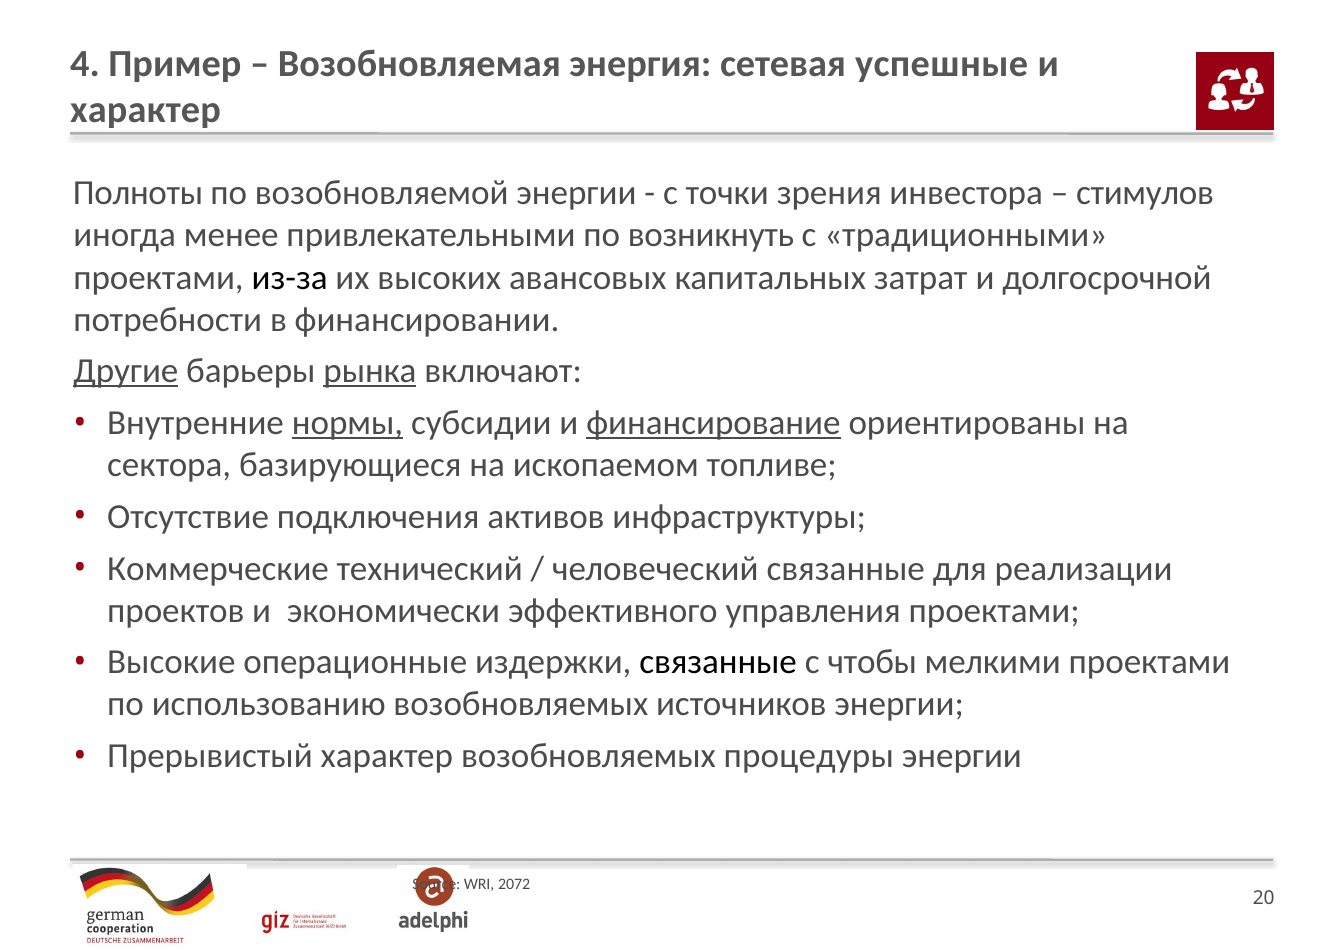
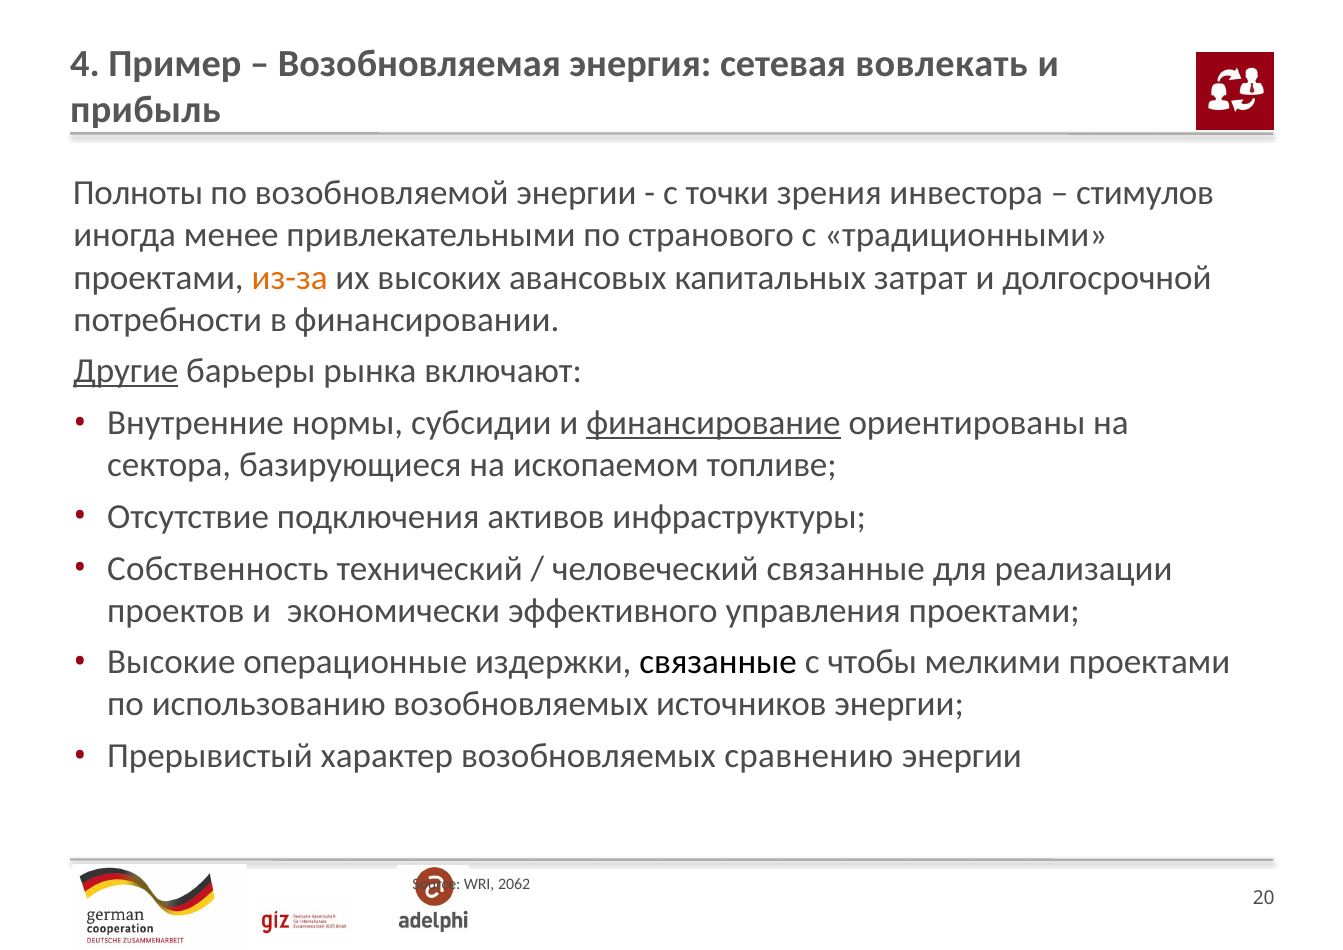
успешные: успешные -> вовлекать (942, 63)
характер: характер -> прибыль (145, 109)
возникнуть: возникнуть -> странового (711, 235)
из-за colour: black -> orange (290, 278)
рынка underline: present -> none (370, 371)
нормы underline: present -> none (348, 423)
Коммерческие: Коммерческие -> Собственность (218, 569)
процедуры: процедуры -> сравнению (809, 756)
2072: 2072 -> 2062 (514, 885)
